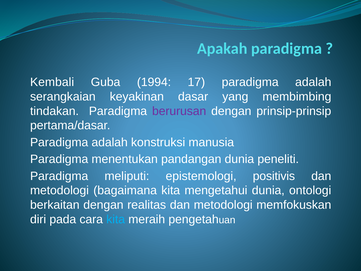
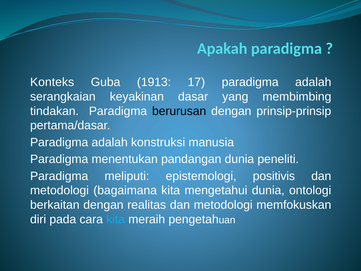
Kembali: Kembali -> Konteks (52, 82)
1994: 1994 -> 1913 (154, 82)
berurusan colour: purple -> black (179, 111)
